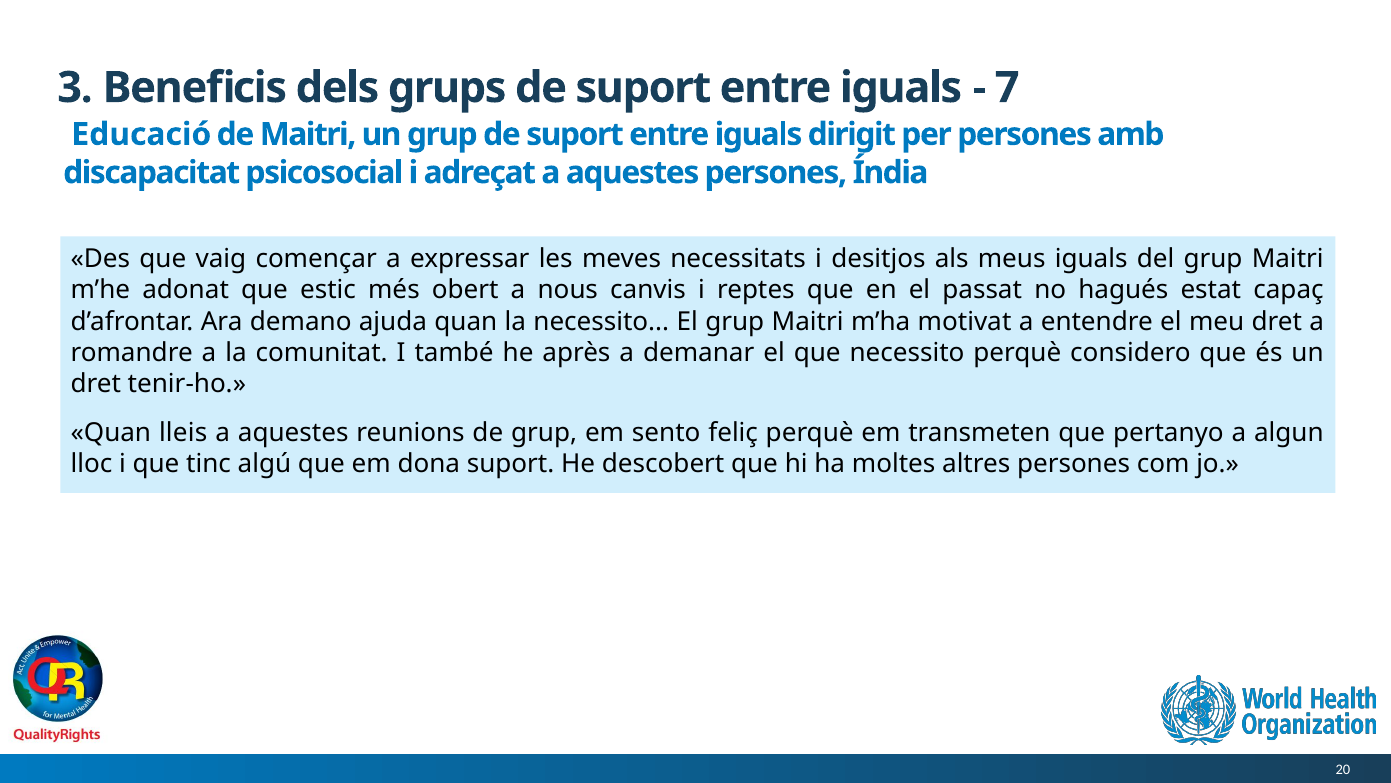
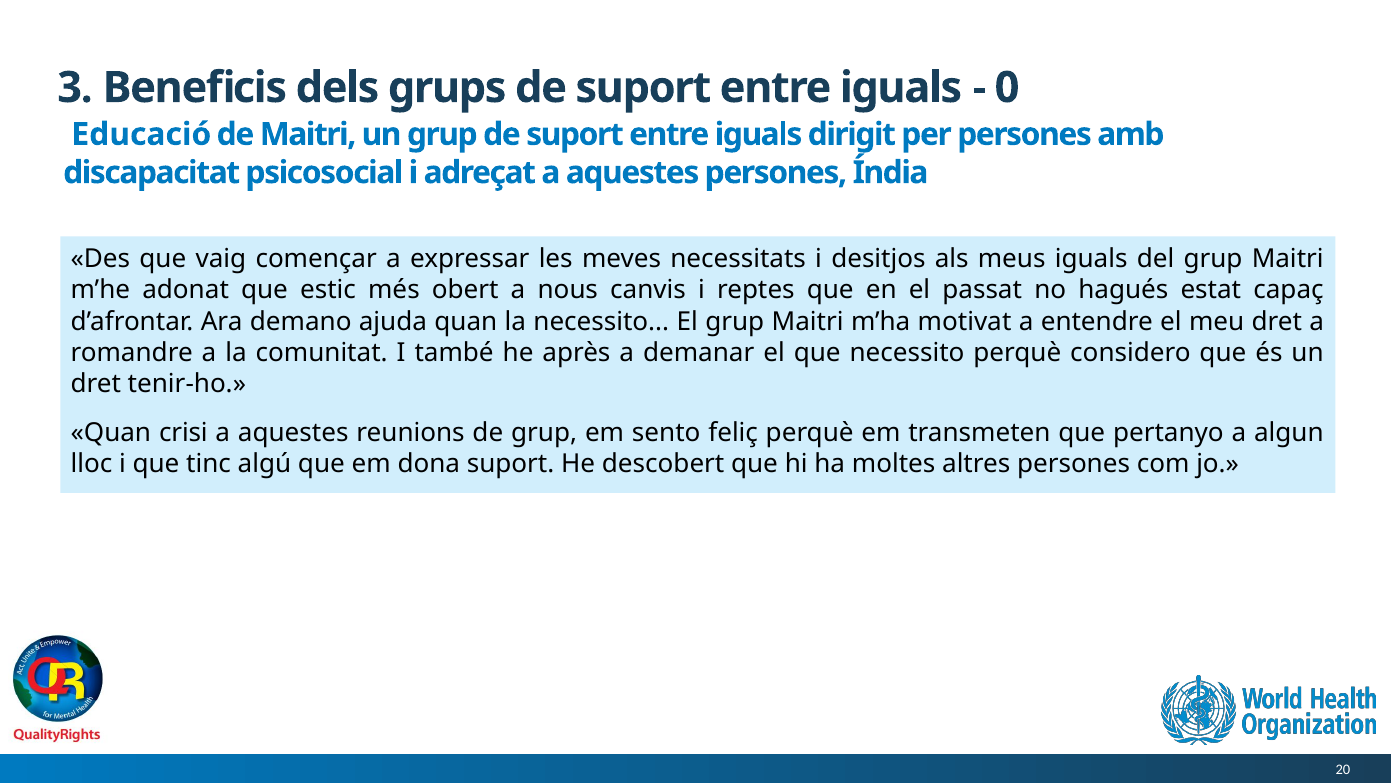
7: 7 -> 0 (1007, 88)
lleis: lleis -> crisi (183, 433)
